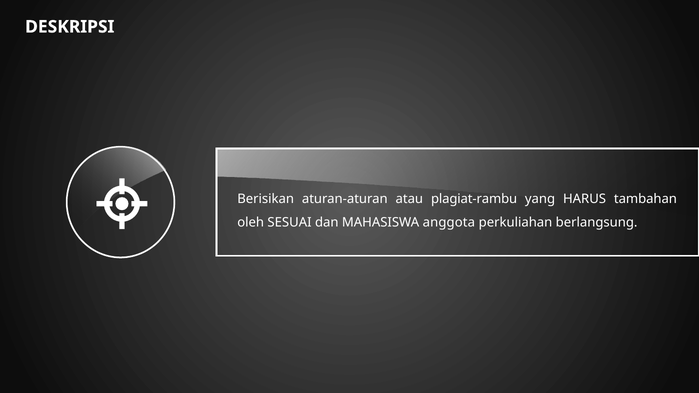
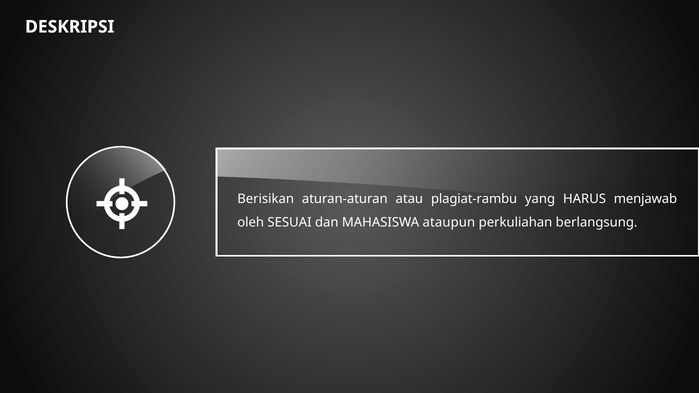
tambahan: tambahan -> menjawab (645, 199)
anggota: anggota -> ataupun (449, 223)
